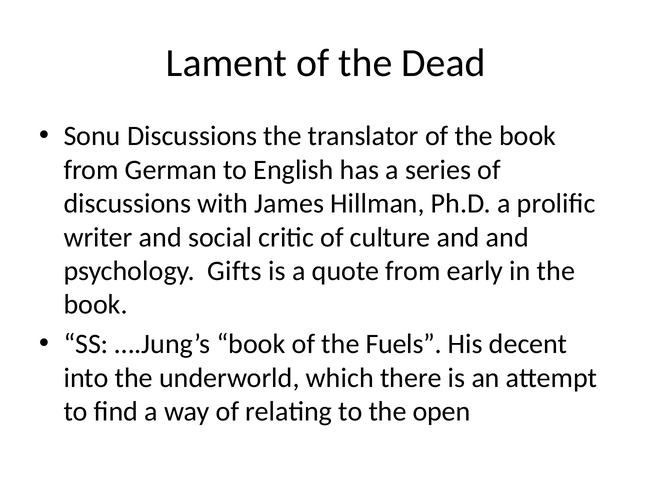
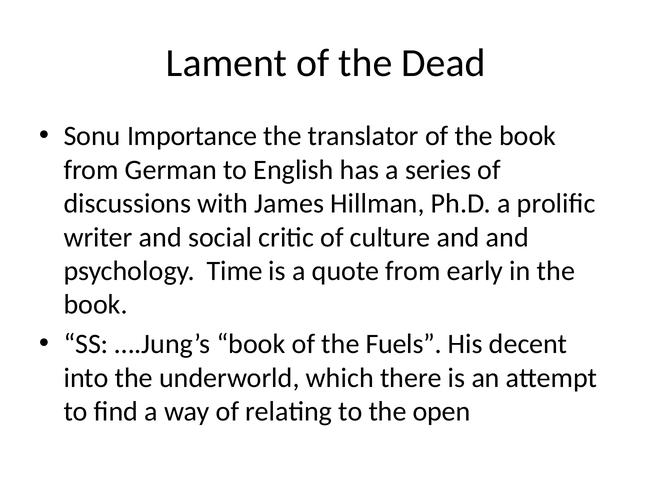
Sonu Discussions: Discussions -> Importance (192, 136)
Gifts: Gifts -> Time (235, 271)
